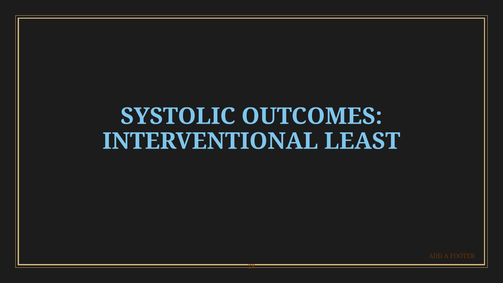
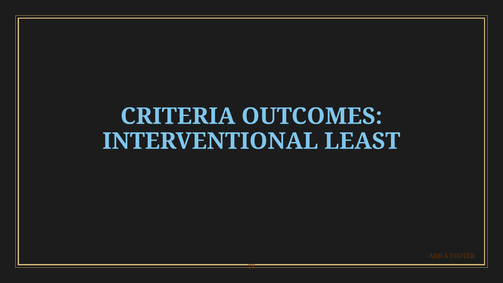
SYSTOLIC: SYSTOLIC -> CRITERIA (178, 116)
